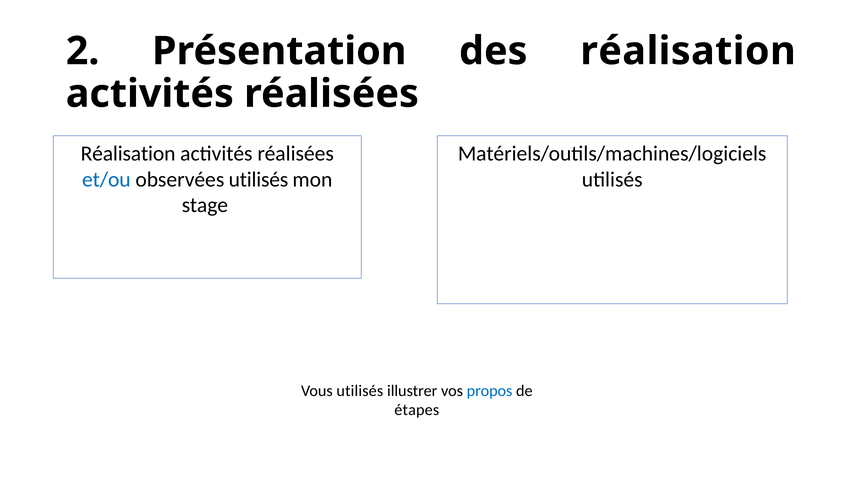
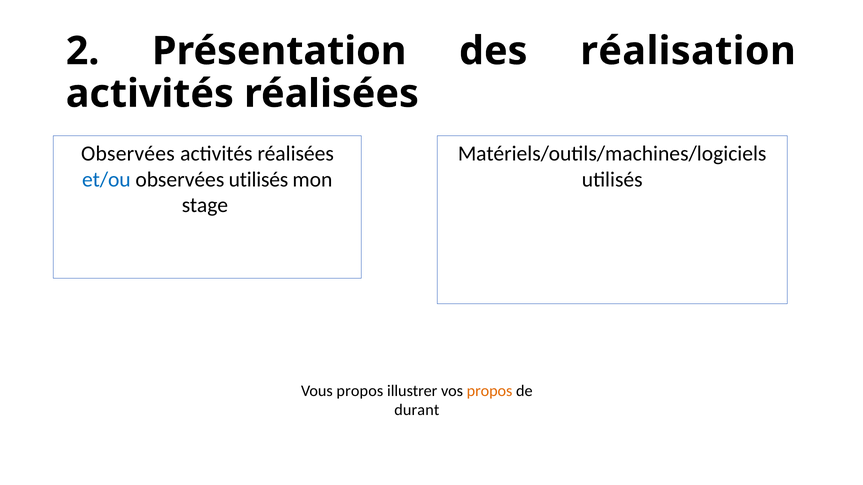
Réalisation: Réalisation -> Observées (128, 154)
Vous utilisés: utilisés -> propos (360, 391)
propos colour: blue -> orange (490, 391)
étapes: étapes -> durant (417, 411)
